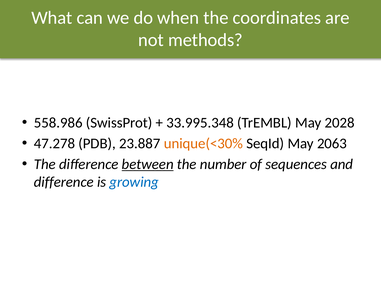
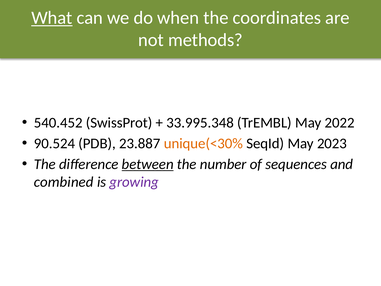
What underline: none -> present (52, 18)
558.986: 558.986 -> 540.452 (58, 123)
2028: 2028 -> 2022 (340, 123)
47.278: 47.278 -> 90.524 (54, 143)
2063: 2063 -> 2023 (332, 143)
difference: difference -> combined (64, 182)
growing colour: blue -> purple (134, 182)
